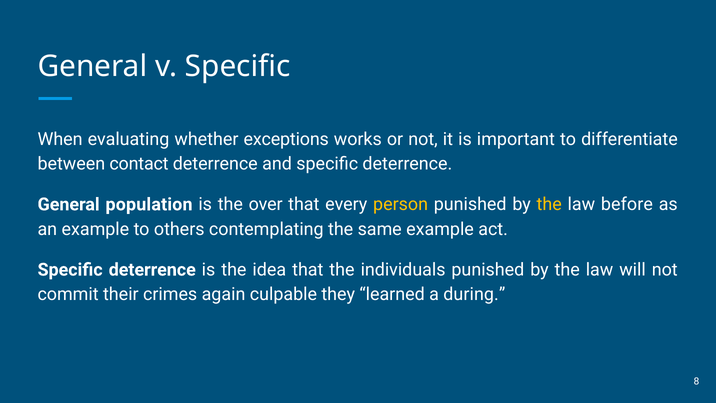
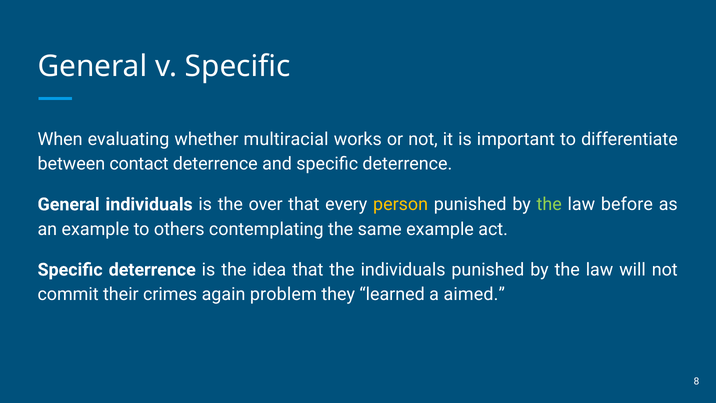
exceptions: exceptions -> multiracial (286, 139)
General population: population -> individuals (149, 204)
the colour: yellow -> light green (549, 204)
culpable: culpable -> problem (283, 294)
during: during -> aimed (474, 294)
